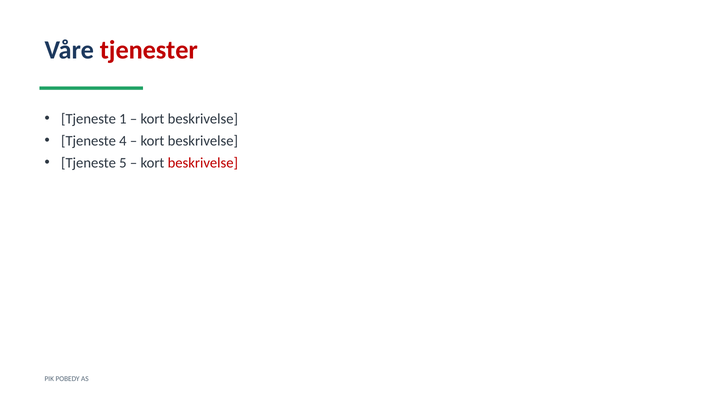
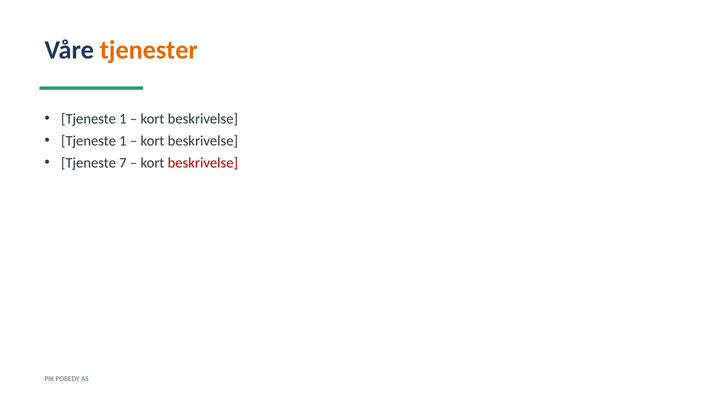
tjenester colour: red -> orange (149, 50)
4: 4 -> 1 (123, 141)
5: 5 -> 7 (123, 163)
